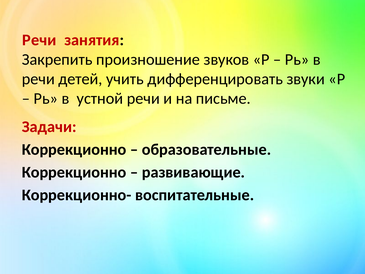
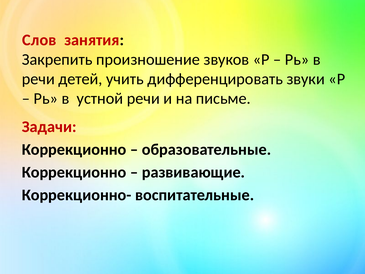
Речи: Речи -> Слов (39, 40)
